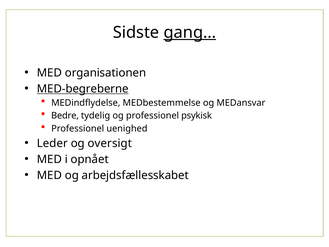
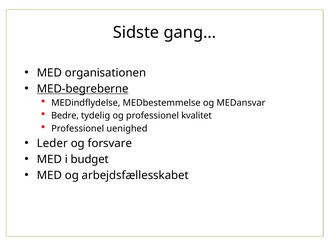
gang… underline: present -> none (190, 32)
psykisk: psykisk -> kvalitet (197, 116)
oversigt: oversigt -> forsvare (110, 143)
opnået: opnået -> budget (90, 159)
